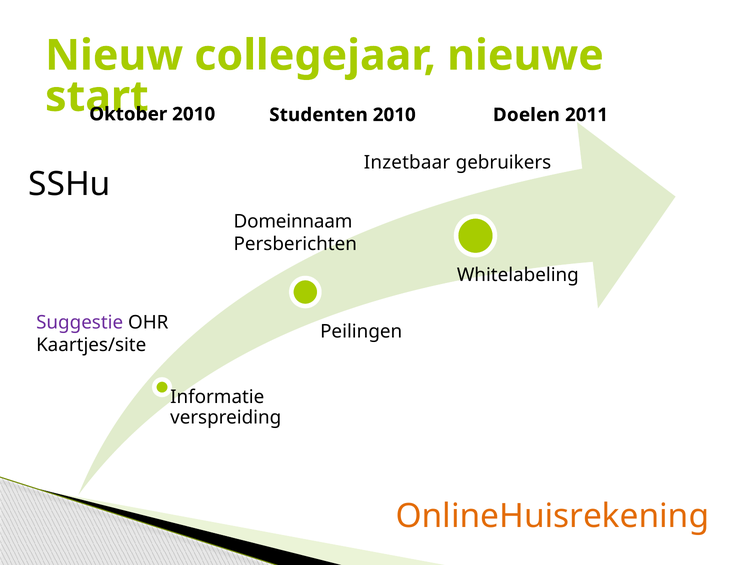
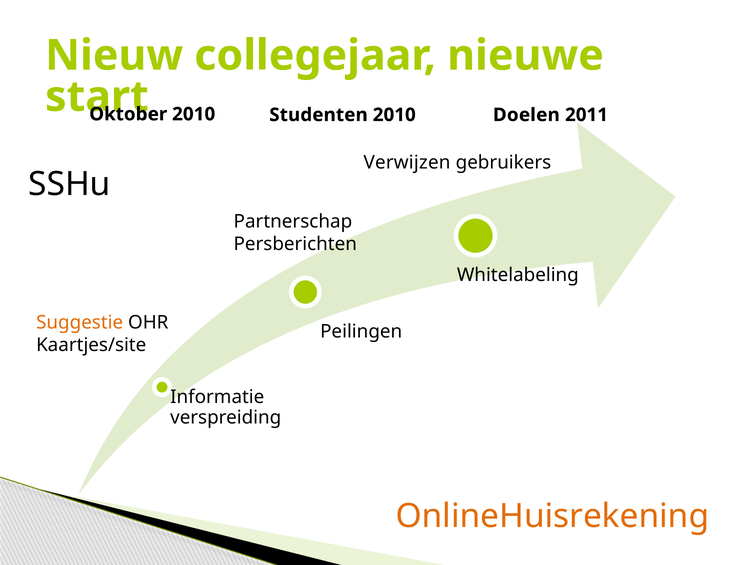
Inzetbaar: Inzetbaar -> Verwijzen (407, 162)
Domeinnaam: Domeinnaam -> Partnerschap (293, 222)
Suggestie colour: purple -> orange (80, 323)
